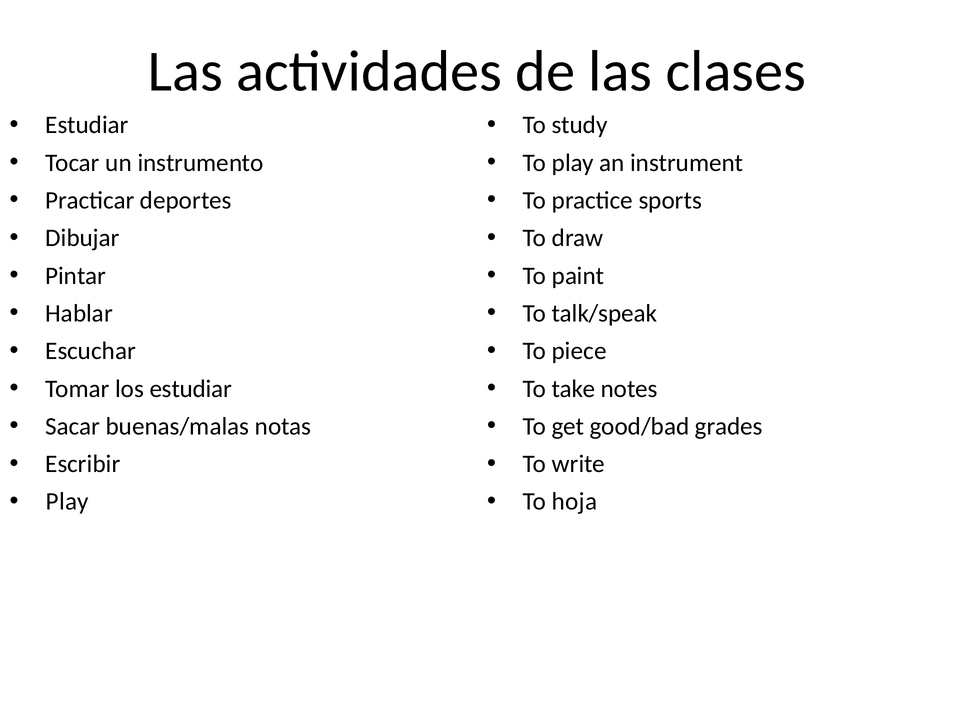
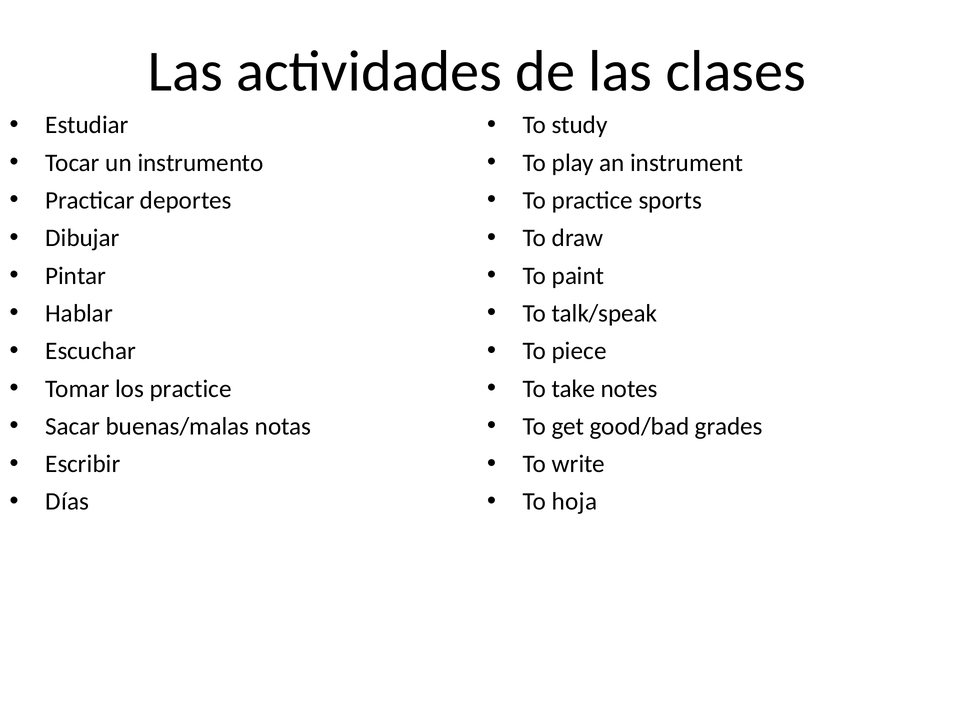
los estudiar: estudiar -> practice (191, 389)
Play: Play -> Días (67, 502)
